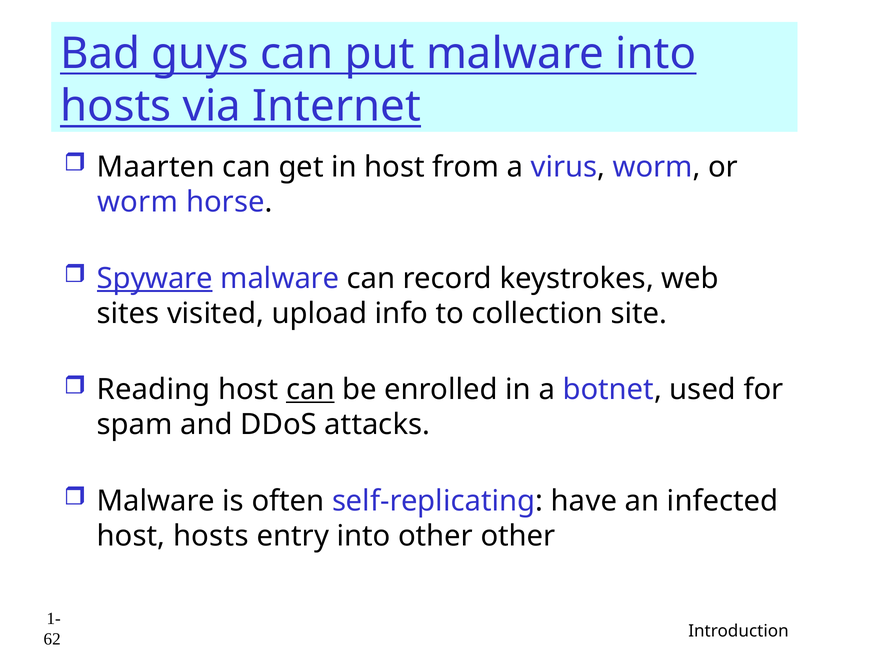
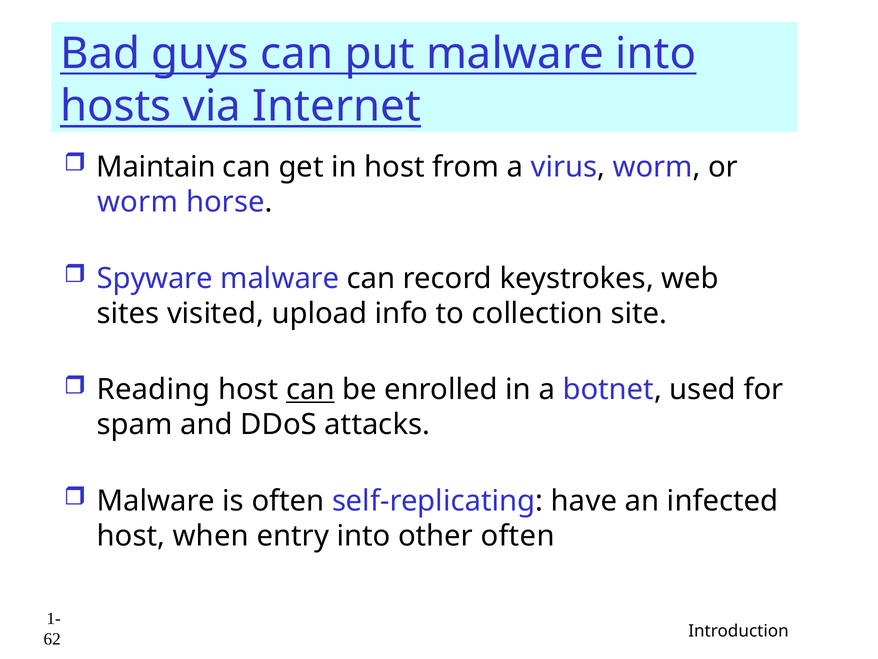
Maarten: Maarten -> Maintain (156, 167)
Spyware underline: present -> none (155, 278)
host hosts: hosts -> when (211, 536)
other other: other -> often (518, 536)
